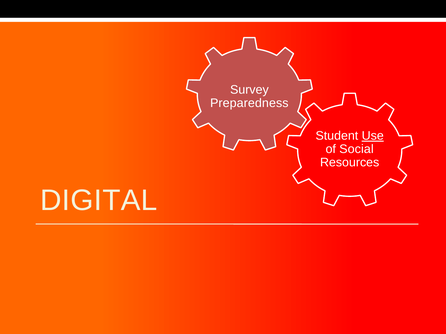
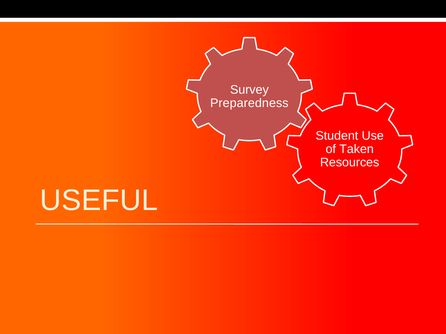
Use underline: present -> none (373, 136)
Social: Social -> Taken (357, 149)
DIGITAL: DIGITAL -> USEFUL (99, 201)
